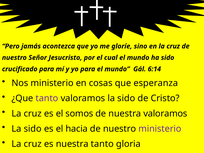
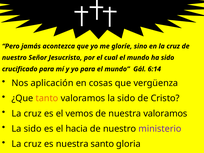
Nos ministerio: ministerio -> aplicación (52, 83)
esperanza: esperanza -> vergüenza (156, 83)
tanto colour: purple -> orange (47, 98)
somos: somos -> vemos (79, 114)
nuestra tanto: tanto -> santo (102, 144)
